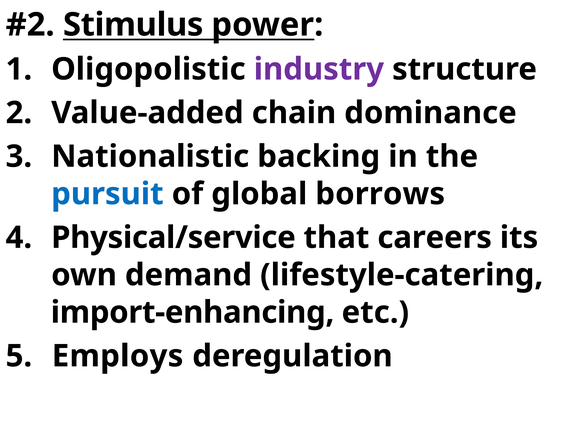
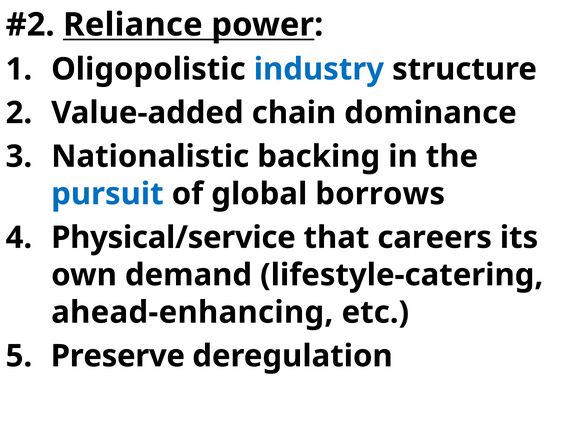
Stimulus: Stimulus -> Reliance (133, 25)
industry colour: purple -> blue (319, 69)
import-enhancing: import-enhancing -> ahead-enhancing (192, 312)
Employs: Employs -> Preserve (118, 356)
